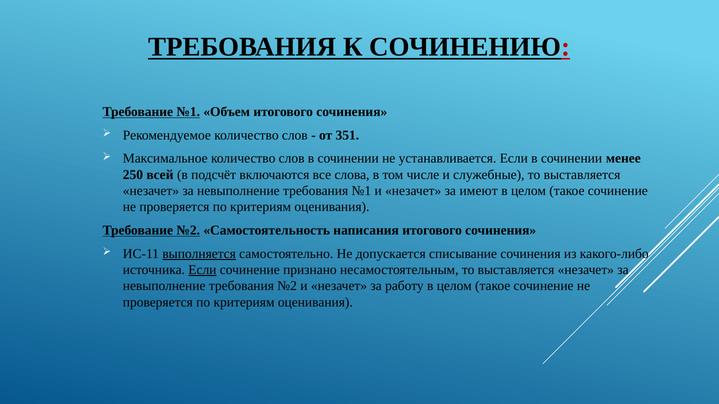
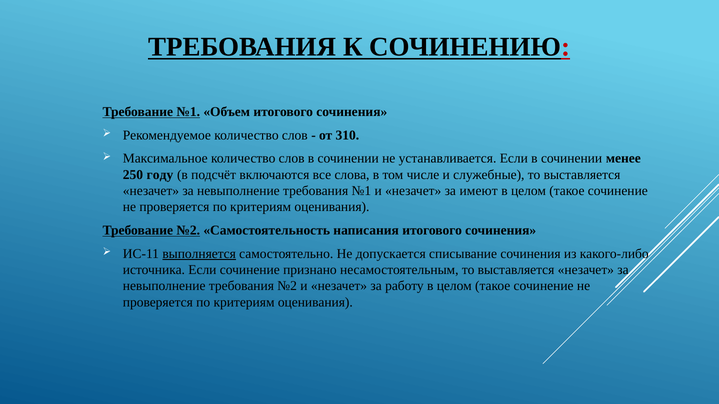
351: 351 -> 310 (347, 135)
всей: всей -> году (160, 175)
Если underline: present -> none (202, 270)
